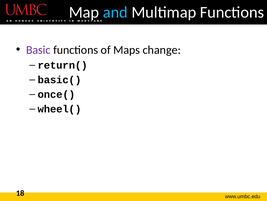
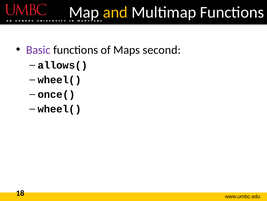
and colour: light blue -> yellow (115, 12)
change: change -> second (162, 50)
return(: return( -> allows( (63, 65)
basic(: basic( -> wheel( (59, 80)
